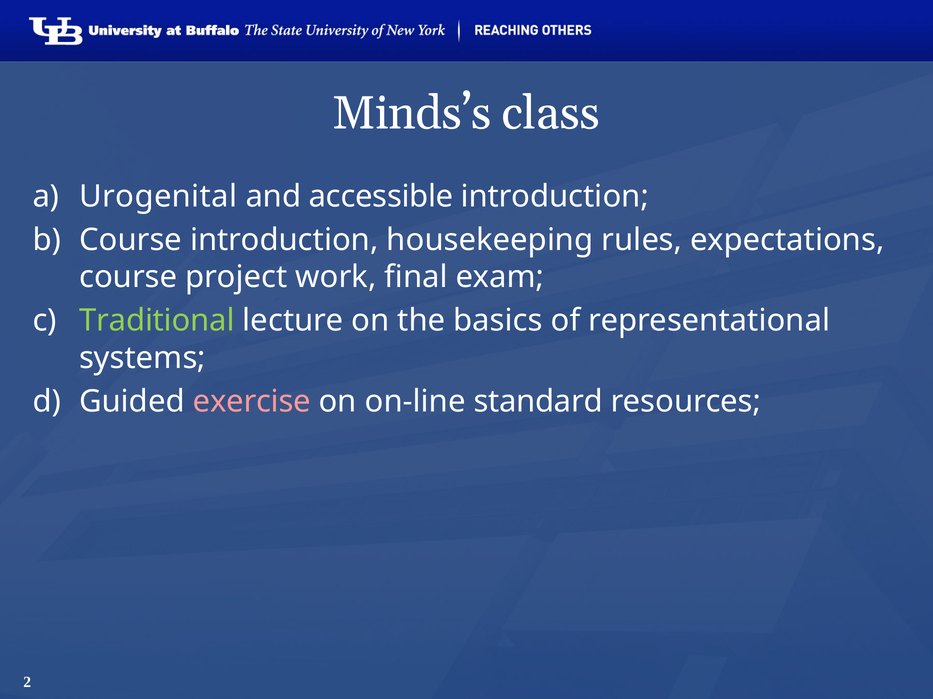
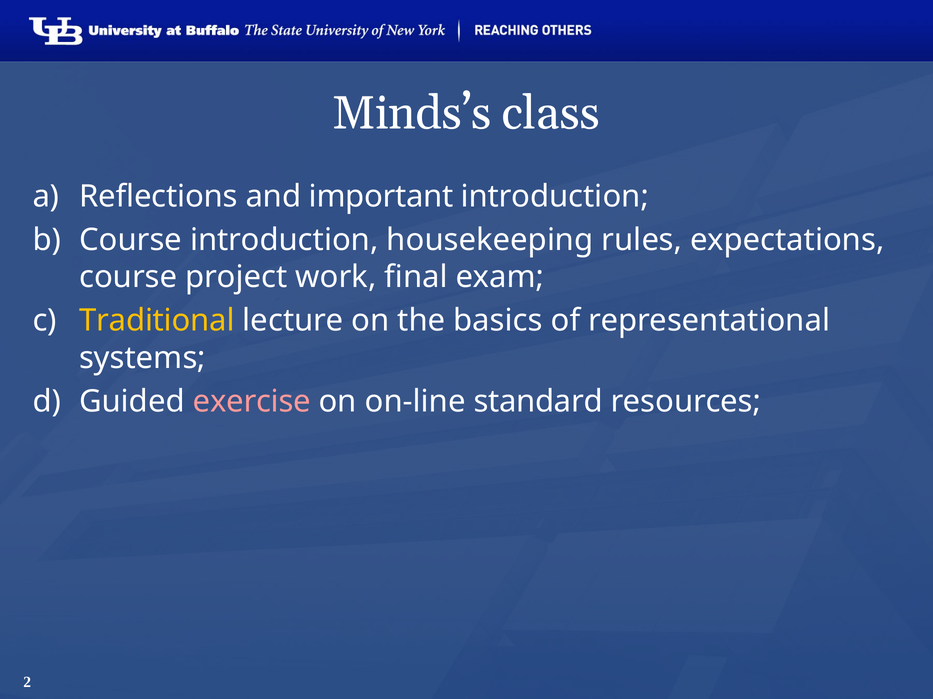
Urogenital: Urogenital -> Reflections (158, 196)
accessible: accessible -> important (381, 196)
Traditional colour: light green -> yellow (157, 321)
